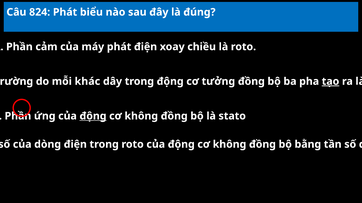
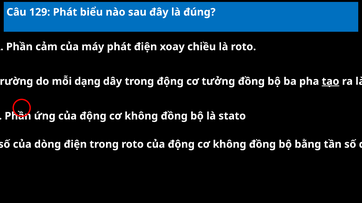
824: 824 -> 129 (40, 12)
khác: khác -> dạng (88, 82)
động underline: present -> none (93, 116)
